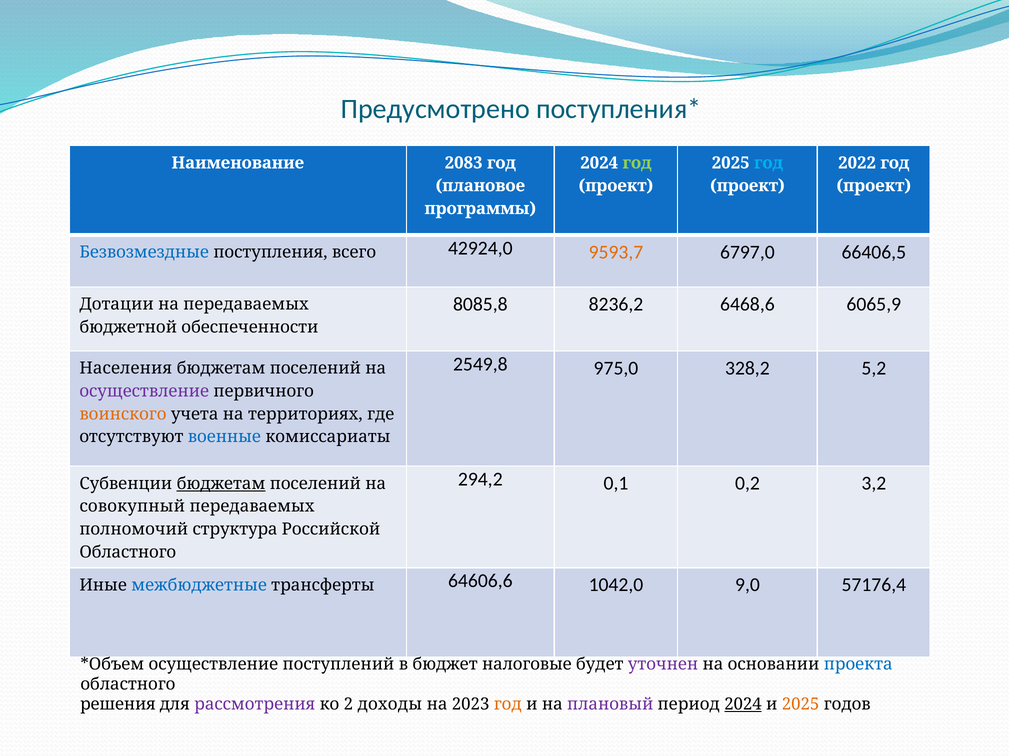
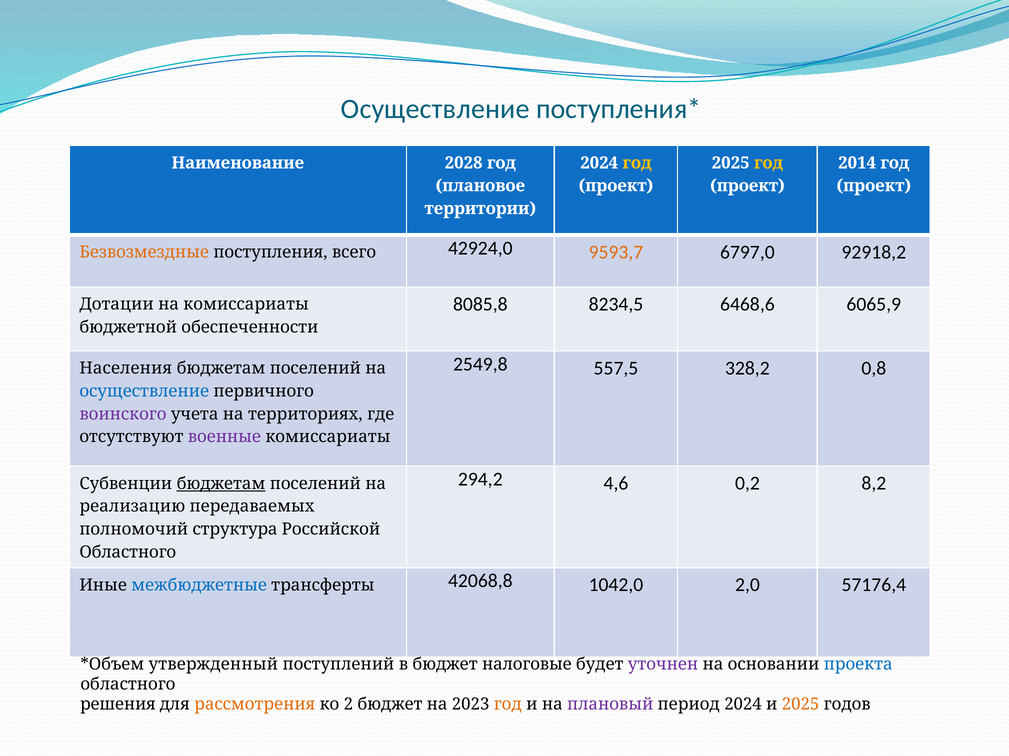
Предусмотрено: Предусмотрено -> Осуществление (435, 109)
2083: 2083 -> 2028 (464, 163)
год colour: light green -> yellow (637, 163)
год colour: light blue -> yellow (769, 163)
2022: 2022 -> 2014 (857, 163)
программы: программы -> территории (480, 209)
Безвозмездные colour: blue -> orange (144, 253)
66406,5: 66406,5 -> 92918,2 (874, 252)
8236,2: 8236,2 -> 8234,5 (616, 304)
на передаваемых: передаваемых -> комиссариаты (246, 305)
975,0: 975,0 -> 557,5 (616, 368)
5,2: 5,2 -> 0,8 (874, 368)
осуществление colour: purple -> blue (144, 392)
воинского colour: orange -> purple (123, 414)
военные colour: blue -> purple (224, 437)
0,1: 0,1 -> 4,6 (616, 484)
3,2: 3,2 -> 8,2 (874, 484)
совокупный: совокупный -> реализацию (132, 507)
64606,6: 64606,6 -> 42068,8 (480, 581)
9,0: 9,0 -> 2,0 (747, 585)
осуществление: осуществление -> утвержденный (213, 665)
рассмотрения colour: purple -> orange (255, 705)
2 доходы: доходы -> бюджет (390, 705)
2024 underline: present -> none (743, 705)
